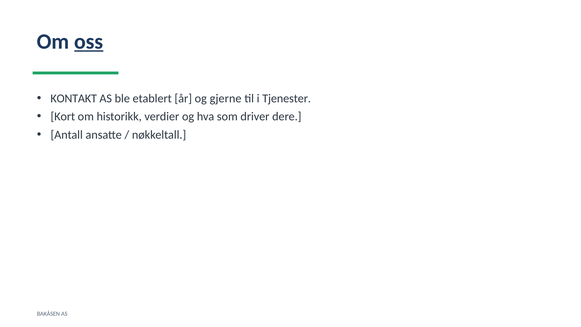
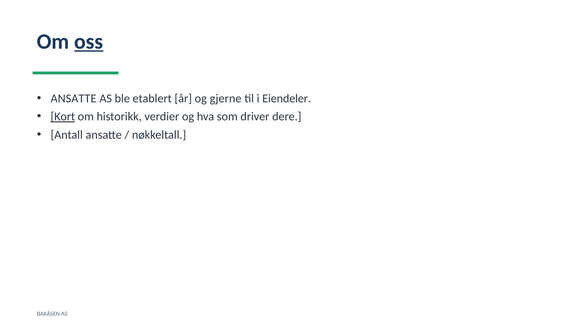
KONTAKT: KONTAKT -> ANSATTE (74, 98)
Tjenester: Tjenester -> Eiendeler (287, 98)
Kort underline: none -> present (63, 117)
